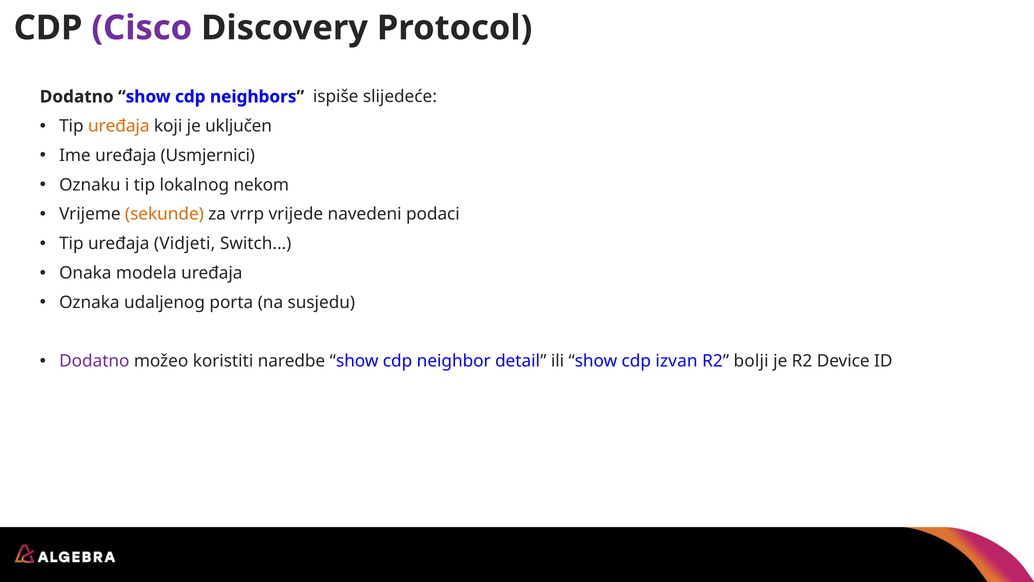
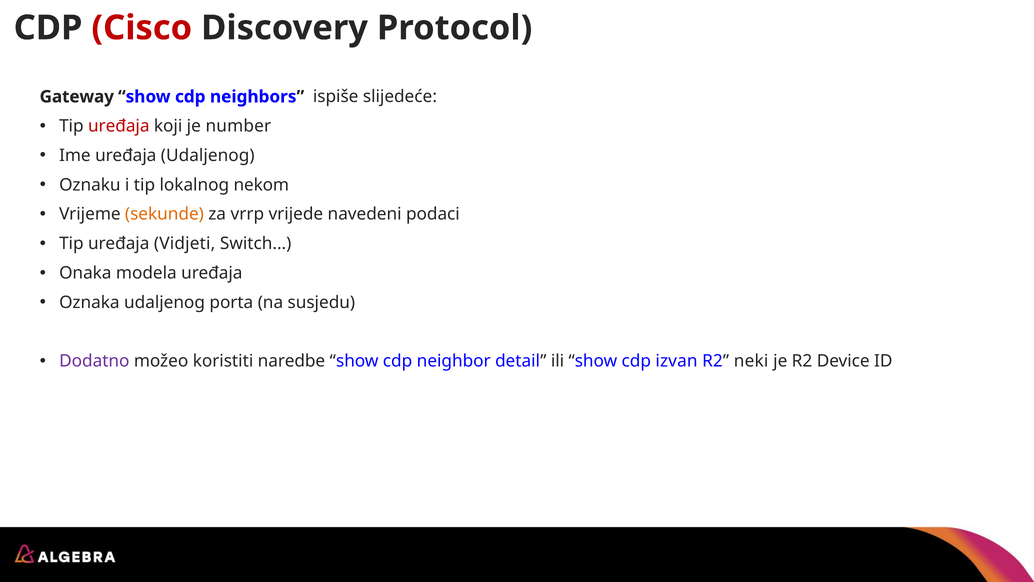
Cisco colour: purple -> red (142, 28)
Dodatno: Dodatno -> Gateway (77, 97)
uređaja colour: orange -> red (119, 126)
uključen: uključen -> number (238, 126)
uređaja Usmjernici: Usmjernici -> Udaljenog (208, 155)
bolji: bolji -> neki (751, 361)
